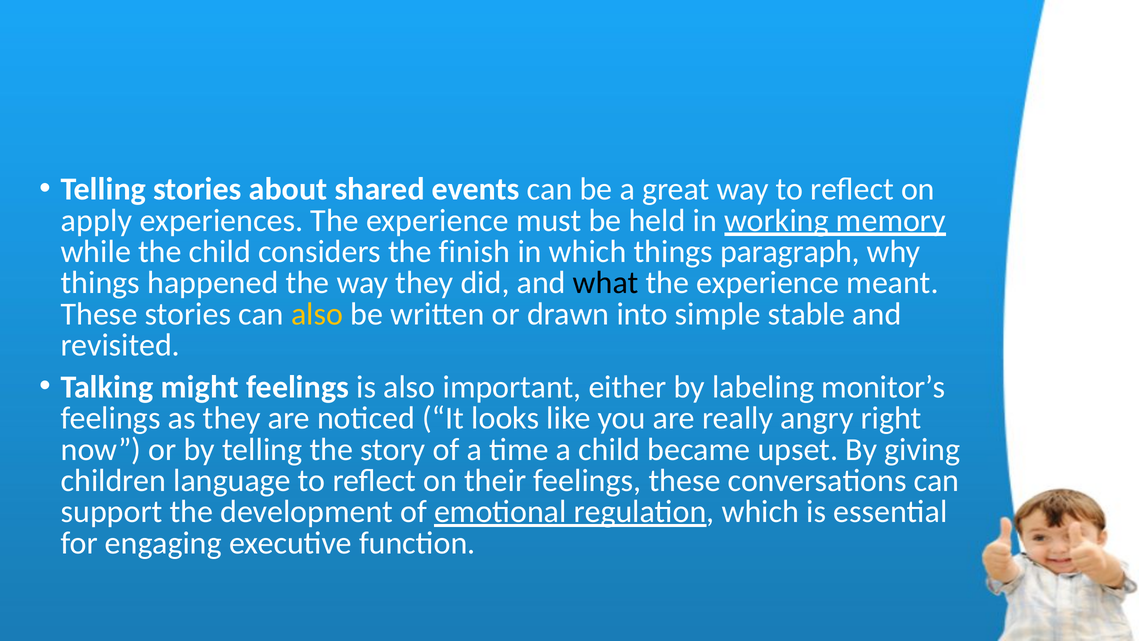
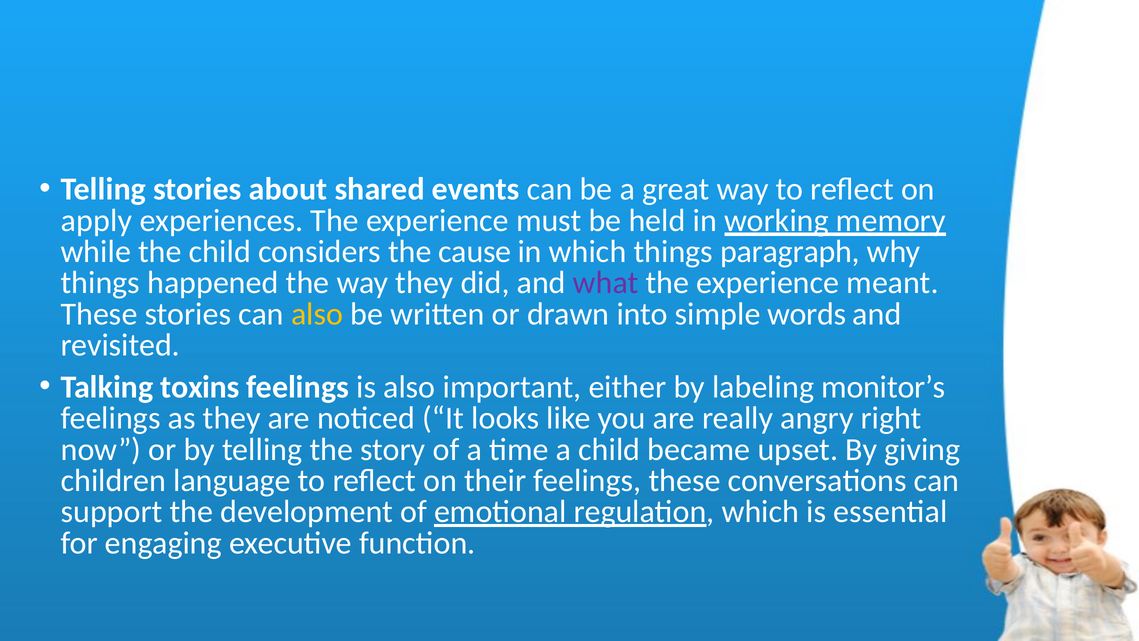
finish: finish -> cause (475, 252)
what colour: black -> purple (606, 283)
stable: stable -> words (807, 314)
might: might -> toxins (200, 387)
